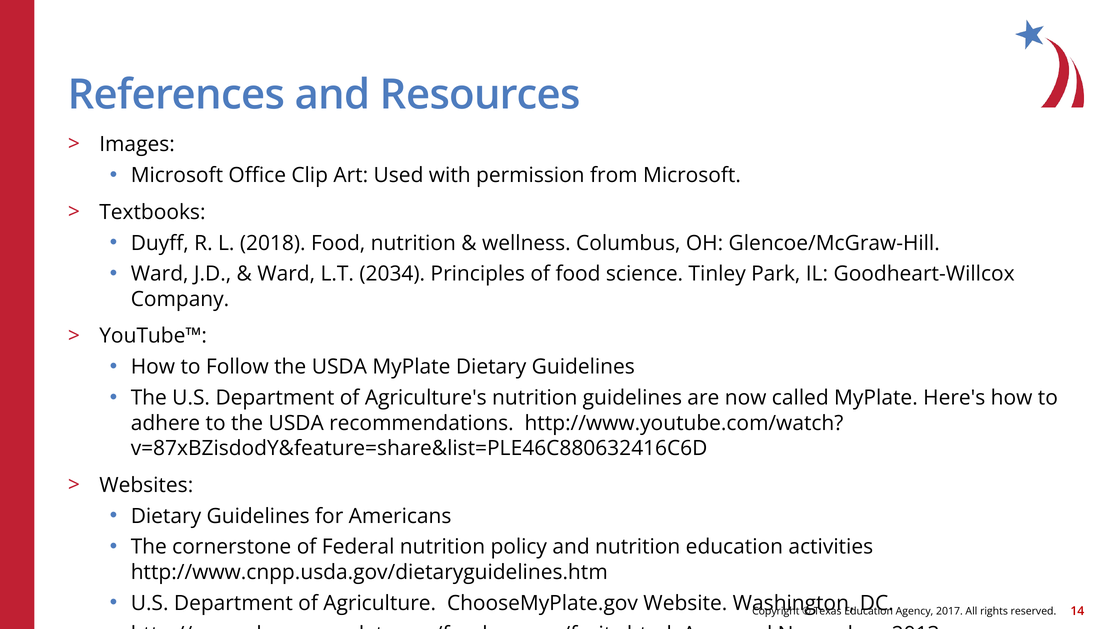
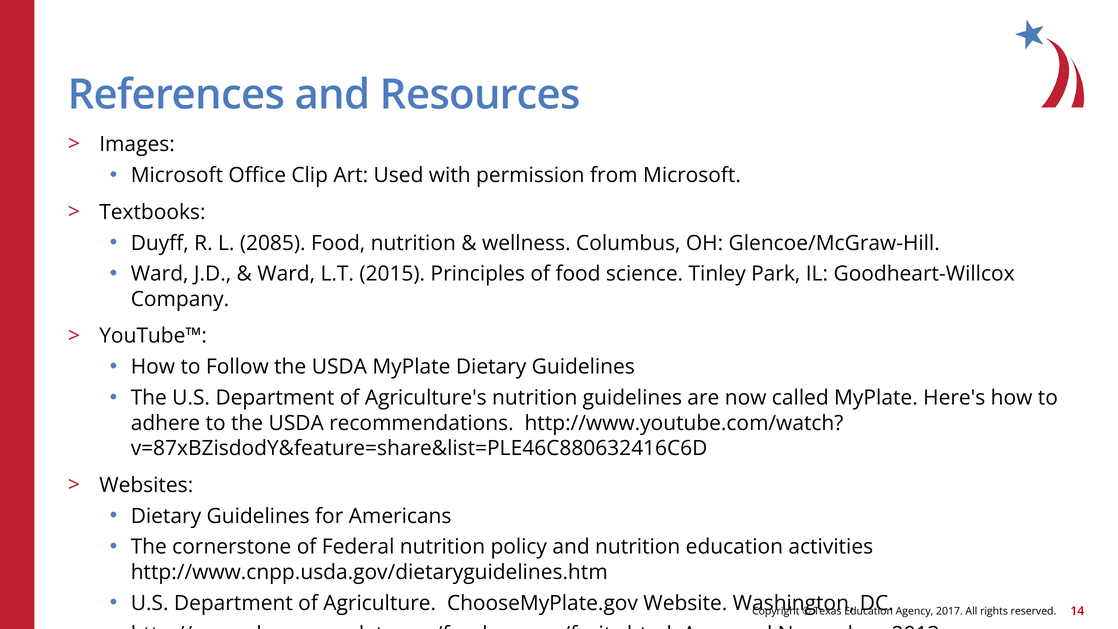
2018: 2018 -> 2085 (273, 243)
2034: 2034 -> 2015 (392, 274)
